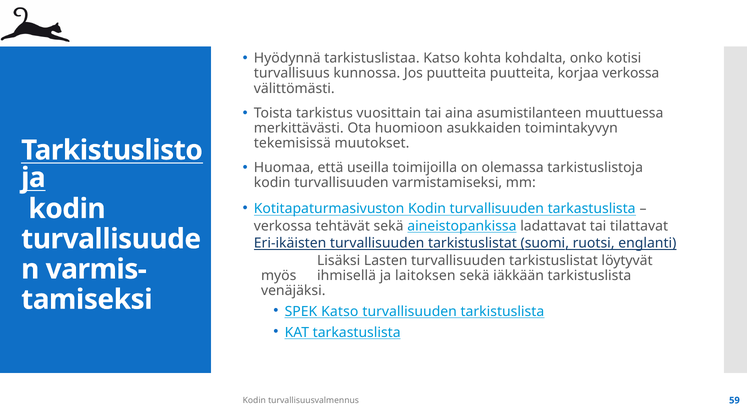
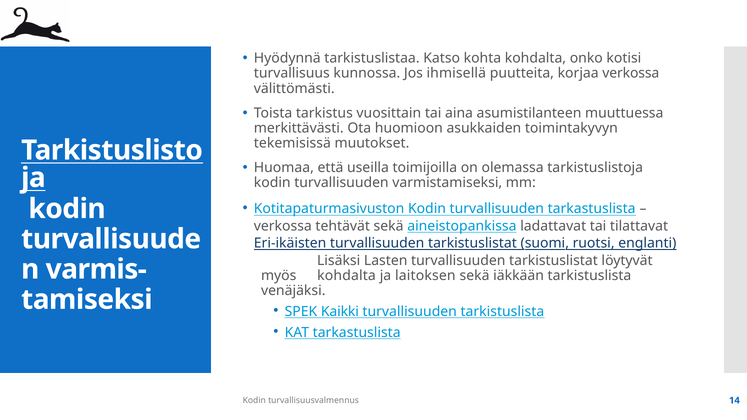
Jos puutteita: puutteita -> ihmisellä (456, 73)
myös ihmisellä: ihmisellä -> kohdalta (347, 276)
SPEK Katso: Katso -> Kaikki (340, 312)
59: 59 -> 14 (734, 401)
